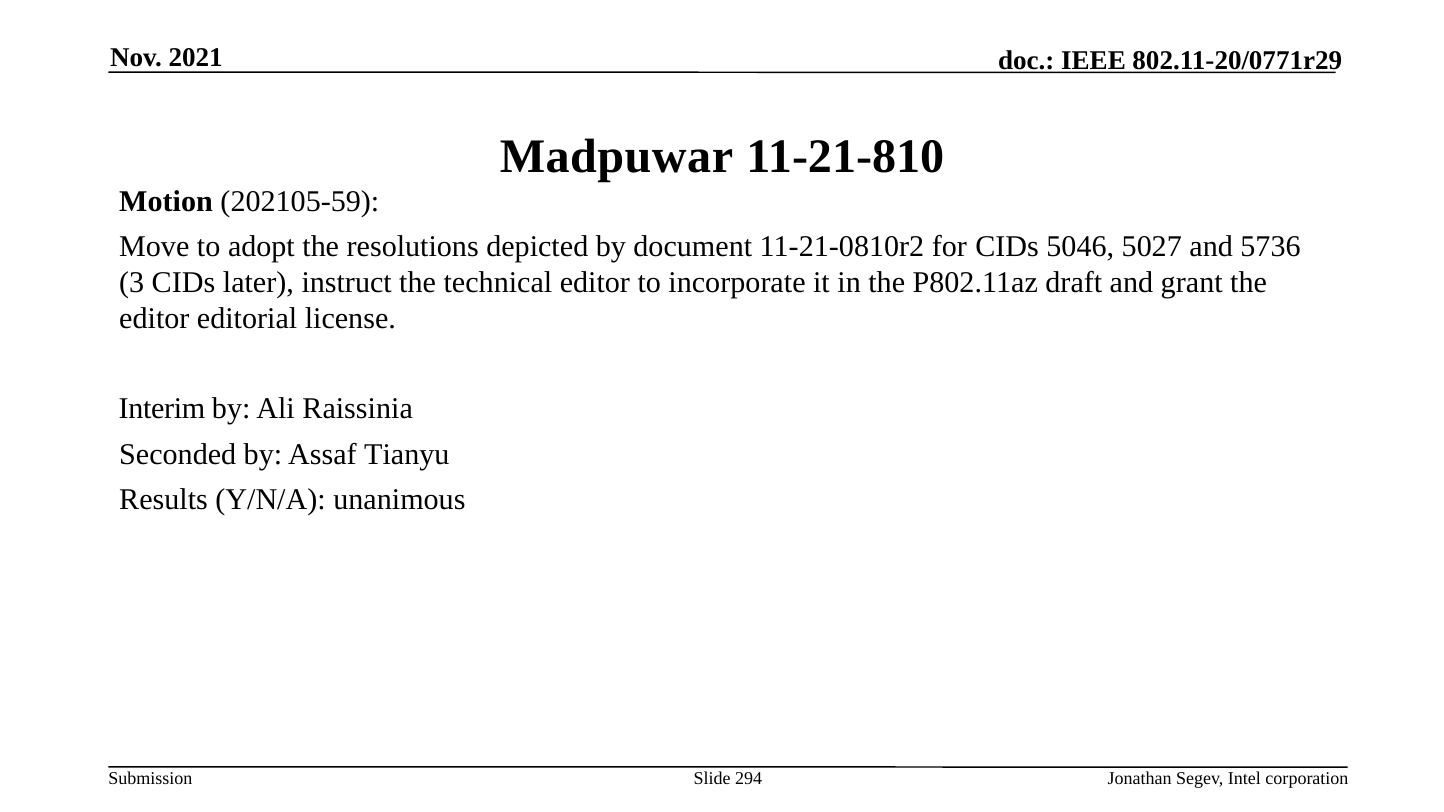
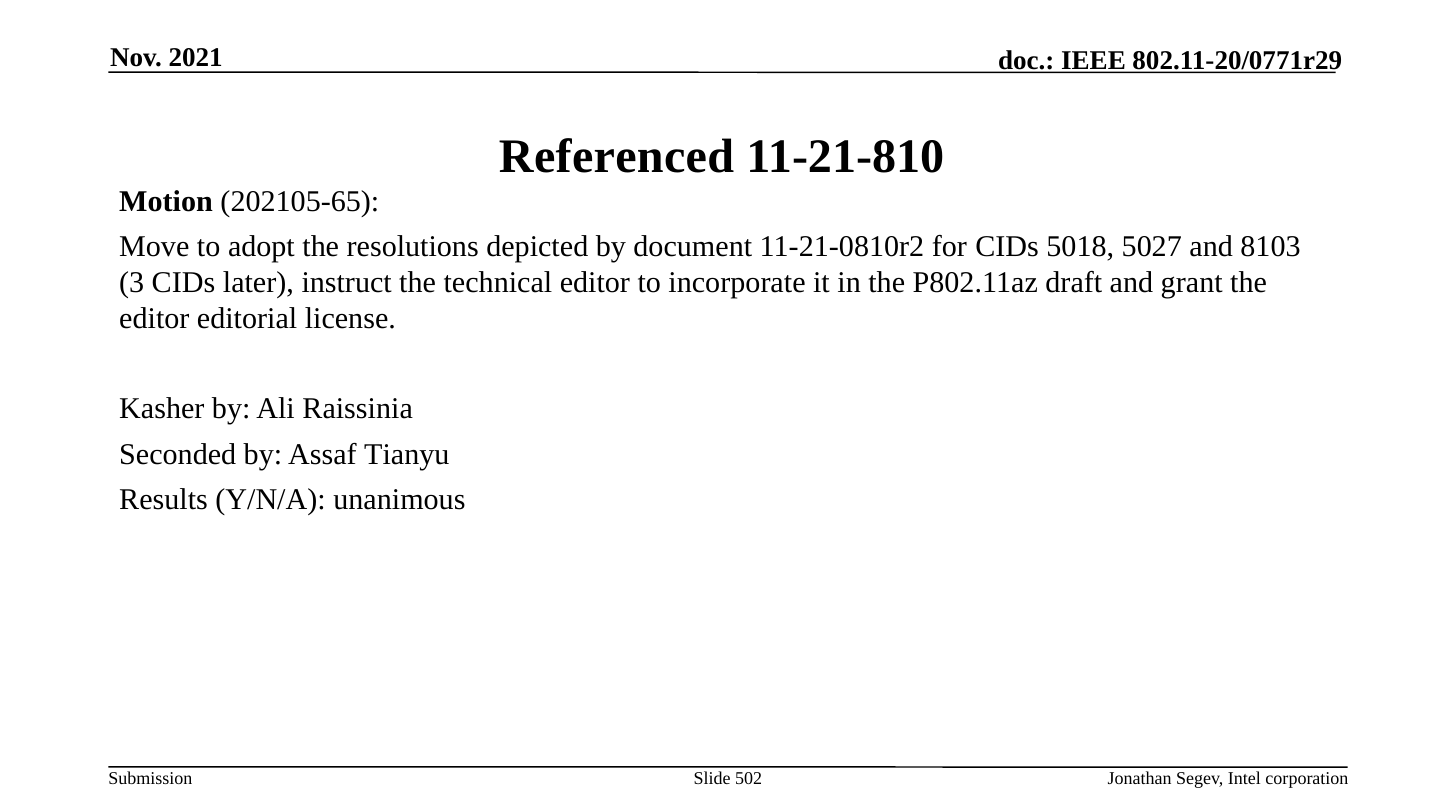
Madpuwar: Madpuwar -> Referenced (617, 157)
202105-59: 202105-59 -> 202105-65 (300, 201)
5046: 5046 -> 5018 (1080, 247)
5736: 5736 -> 8103 (1271, 247)
Interim: Interim -> Kasher (162, 409)
294: 294 -> 502 (749, 779)
